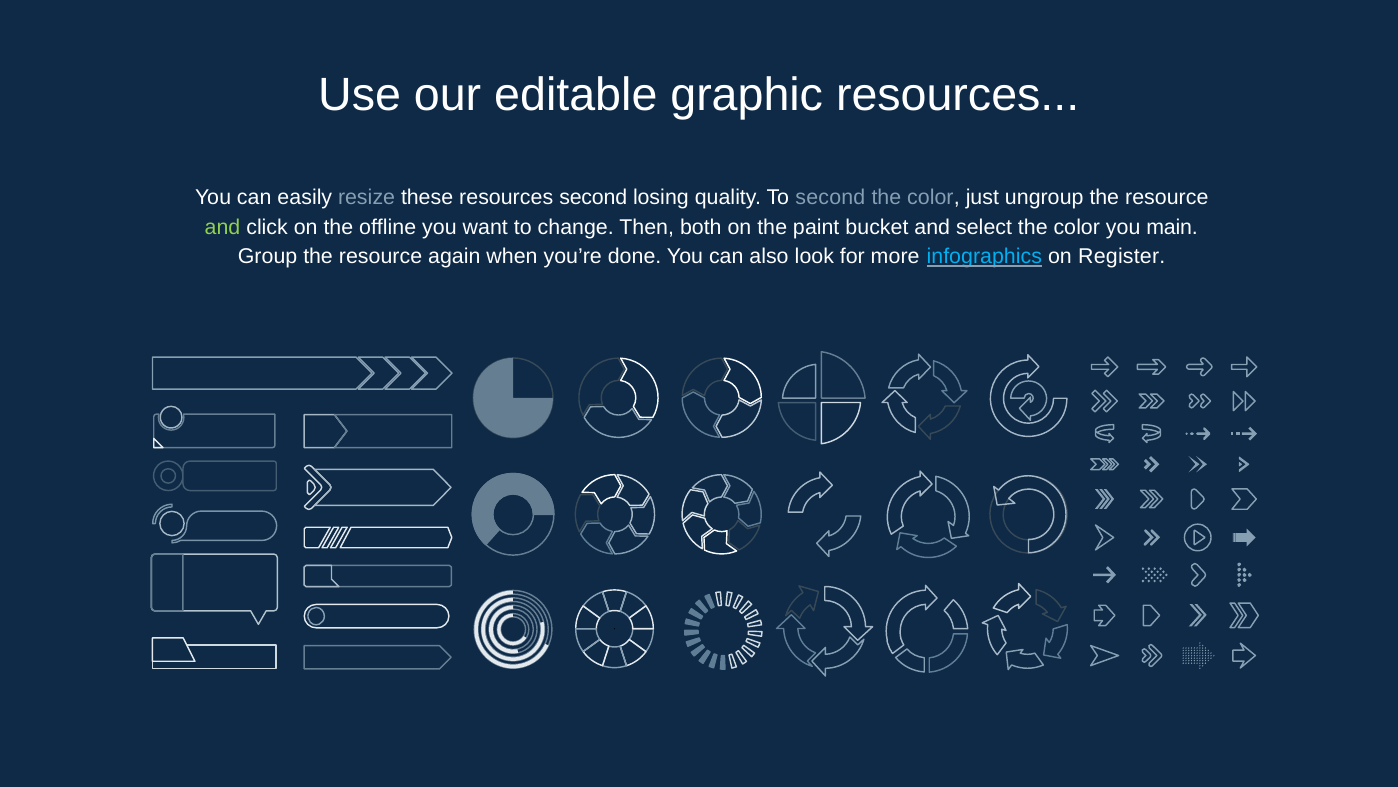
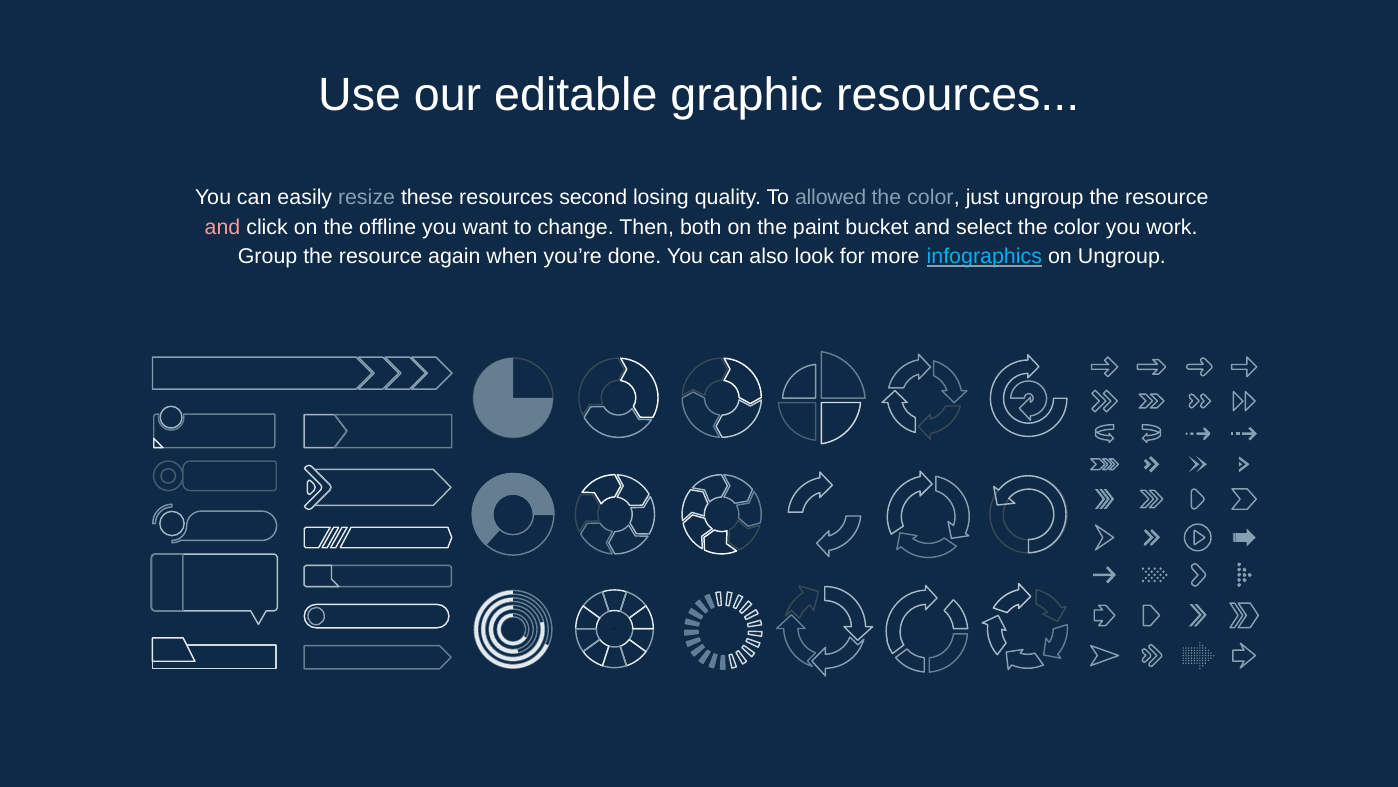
To second: second -> allowed (831, 198)
and colour: light green -> pink (223, 227)
main: main -> work (1172, 227)
on Register: Register -> Ungroup (1122, 256)
